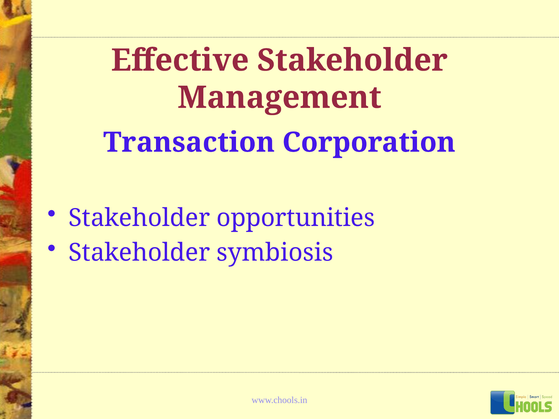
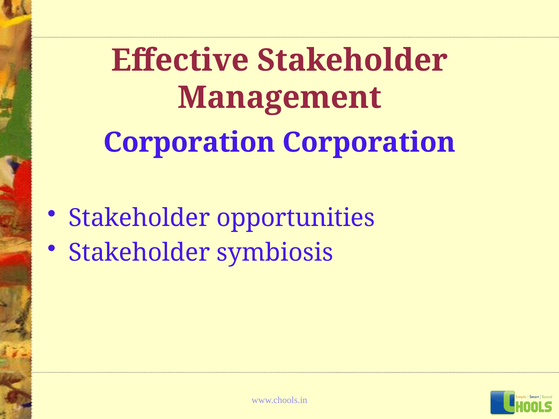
Transaction: Transaction -> Corporation (189, 143)
